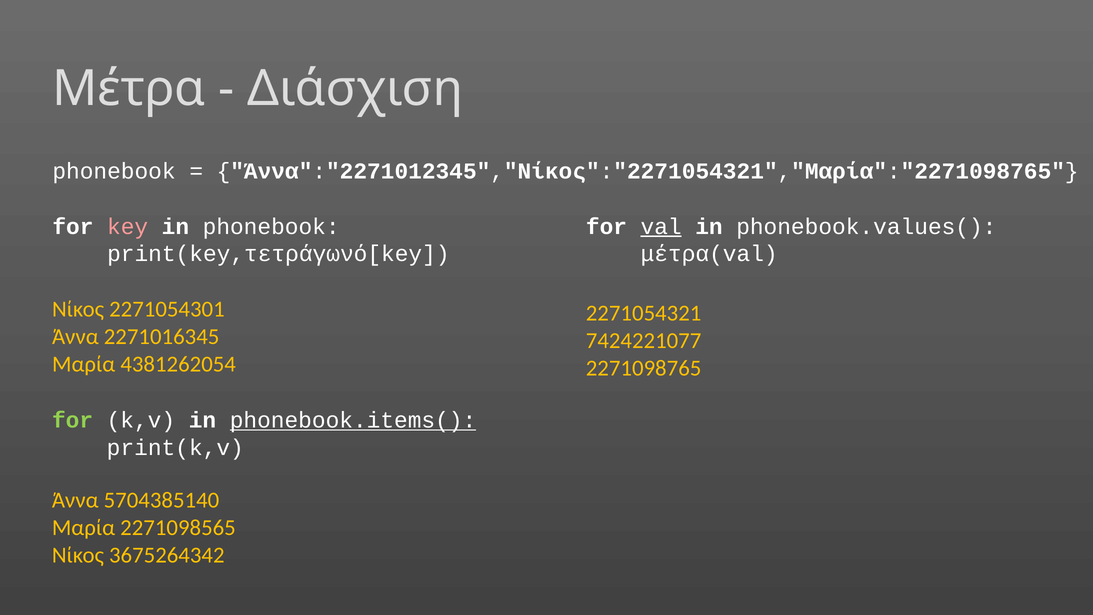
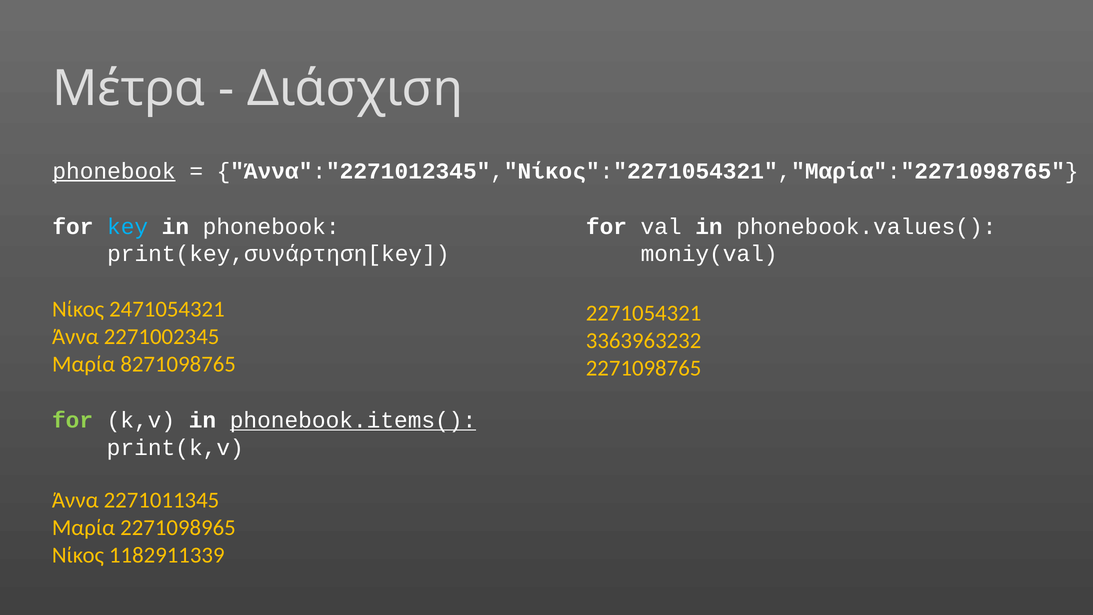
phonebook underline: none -> present (114, 171)
key colour: pink -> light blue (128, 227)
val underline: present -> none (661, 227)
print(key,τετράγωνό[key: print(key,τετράγωνό[key -> print(key,συνάρτηση[key (278, 254)
μέτρα(val: μέτρα(val -> moniy(val (709, 254)
2271054301: 2271054301 -> 2471054321 (167, 309)
2271016345: 2271016345 -> 2271002345 (162, 337)
7424221077: 7424221077 -> 3363963232 (644, 341)
4381262054: 4381262054 -> 8271098765 (178, 364)
5704385140: 5704385140 -> 2271011345 (161, 500)
2271098565: 2271098565 -> 2271098965 (178, 528)
3675264342: 3675264342 -> 1182911339 (167, 555)
